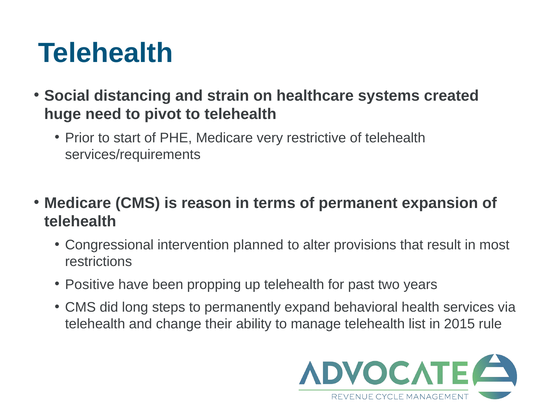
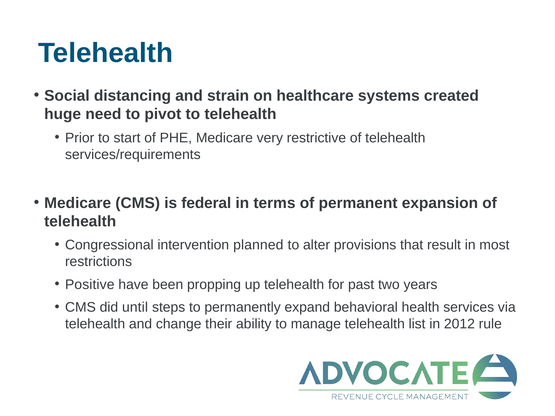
reason: reason -> federal (206, 203)
long: long -> until (135, 307)
2015: 2015 -> 2012 (459, 324)
